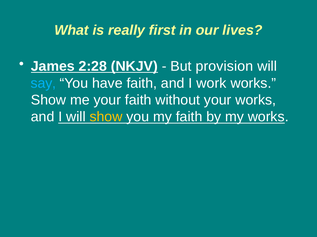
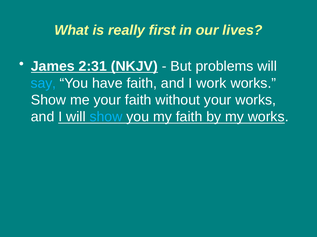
2:28: 2:28 -> 2:31 (93, 67)
provision: provision -> problems (225, 67)
show colour: yellow -> light blue (106, 117)
